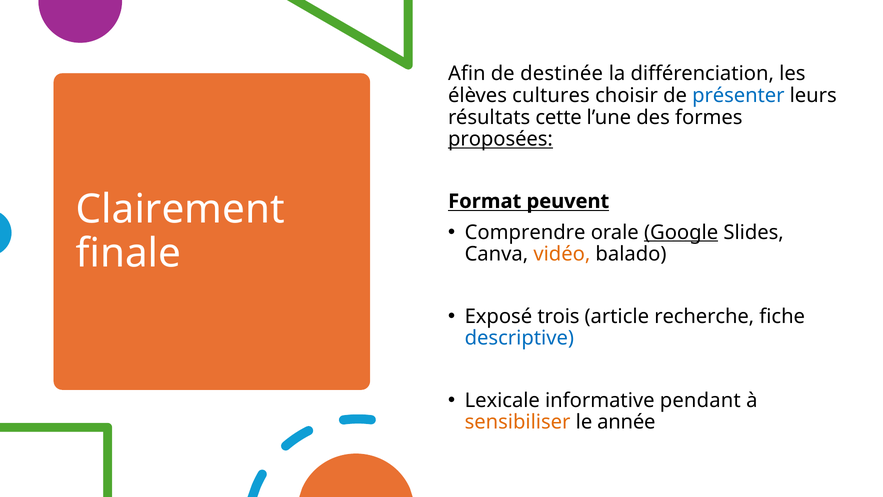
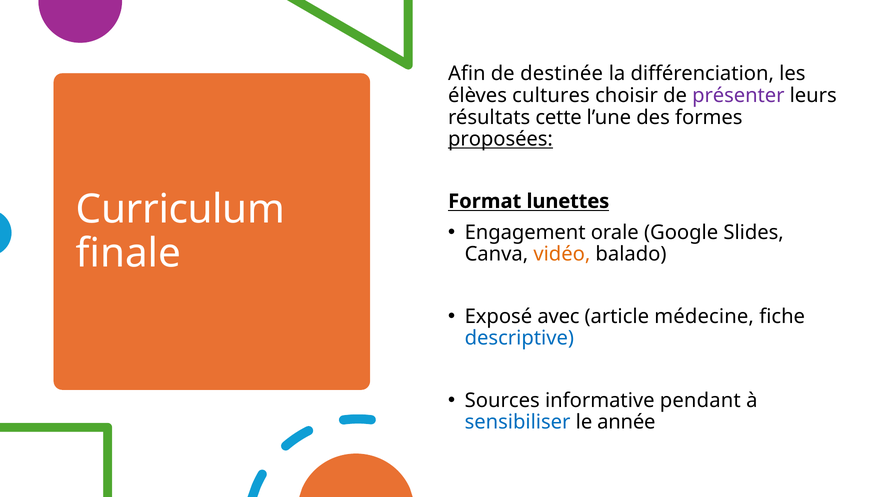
présenter colour: blue -> purple (738, 95)
peuvent: peuvent -> lunettes (568, 201)
Clairement: Clairement -> Curriculum (180, 209)
Comprendre: Comprendre -> Engagement (525, 232)
Google underline: present -> none (681, 232)
trois: trois -> avec (559, 316)
recherche: recherche -> médecine (704, 316)
Lexicale: Lexicale -> Sources (502, 400)
sensibiliser colour: orange -> blue (518, 422)
